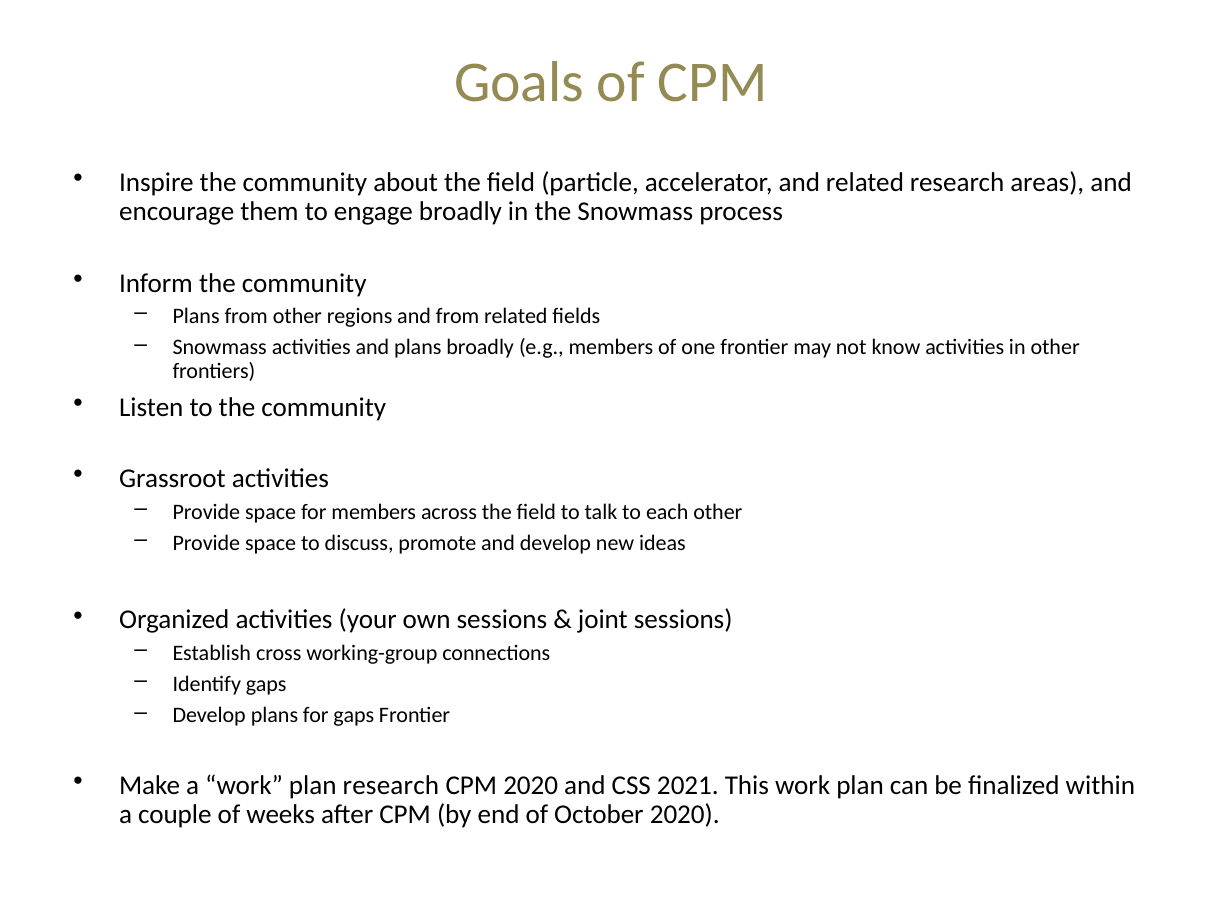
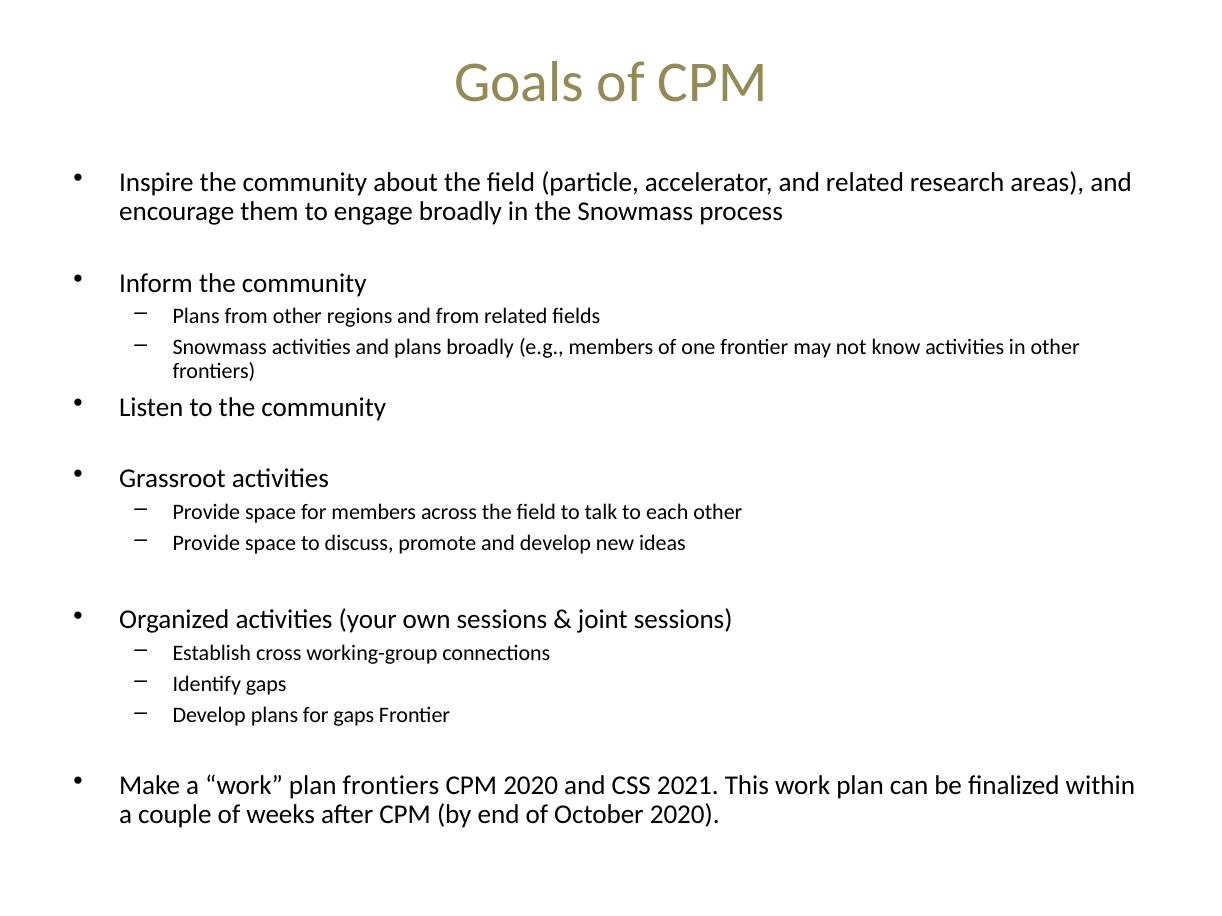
plan research: research -> frontiers (391, 786)
